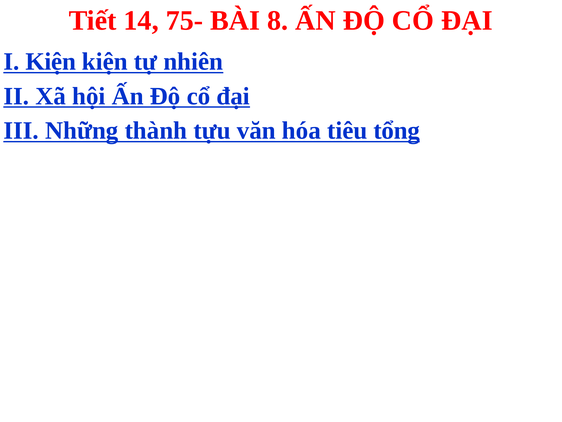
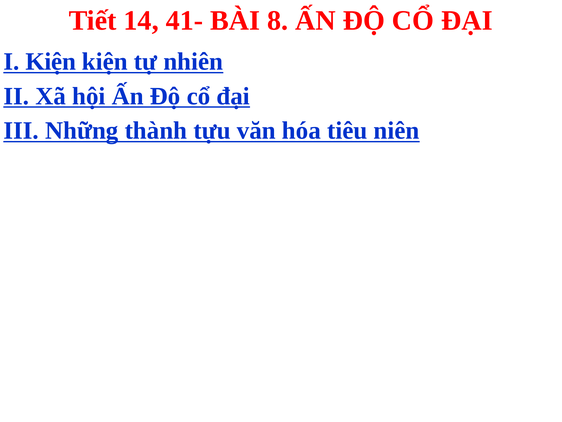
75-: 75- -> 41- (184, 21)
tổng: tổng -> niên (397, 130)
